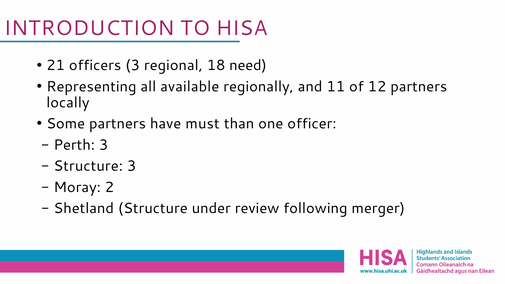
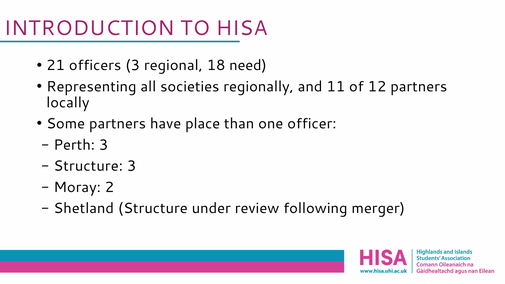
available: available -> societies (190, 87)
must: must -> place (203, 124)
